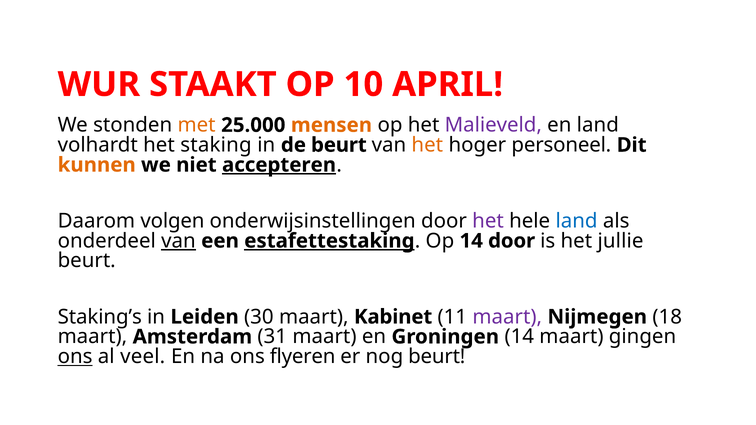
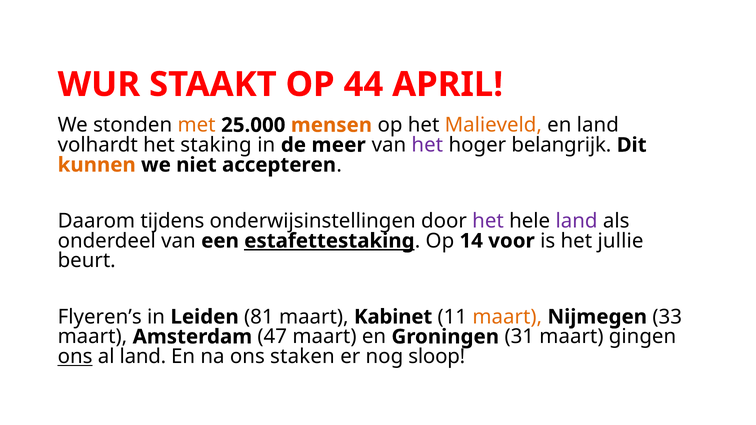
10: 10 -> 44 (363, 85)
Malieveld colour: purple -> orange (493, 125)
de beurt: beurt -> meer (339, 145)
het colour: orange -> purple (427, 145)
personeel: personeel -> belangrijk (561, 145)
accepteren underline: present -> none (279, 165)
volgen: volgen -> tijdens (172, 221)
land colour: blue -> purple (577, 221)
van underline: present -> none (178, 241)
14 door: door -> voor (511, 241)
Staking’s: Staking’s -> Flyeren’s (100, 317)
30: 30 -> 81 (259, 317)
maart colour: purple -> orange (507, 317)
18: 18 -> 33 (667, 317)
31: 31 -> 47 (272, 337)
Groningen 14: 14 -> 31 (519, 337)
al veel: veel -> land (143, 357)
flyeren: flyeren -> staken (302, 357)
nog beurt: beurt -> sloop (437, 357)
